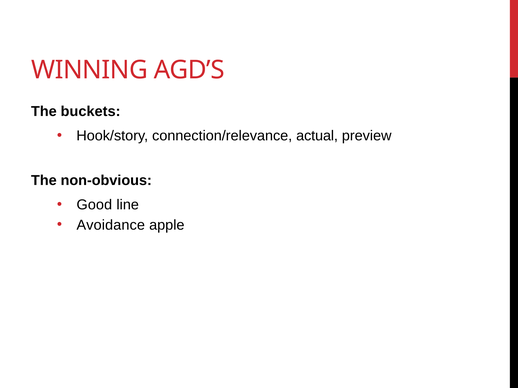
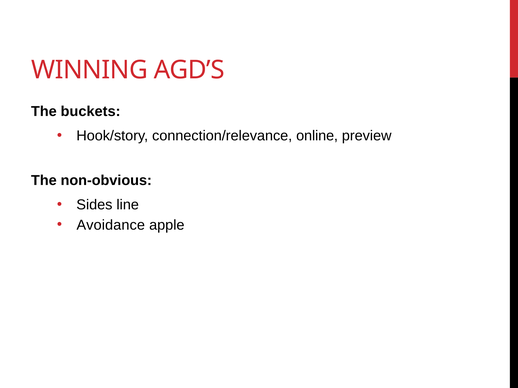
actual: actual -> online (317, 136)
Good: Good -> Sides (94, 205)
